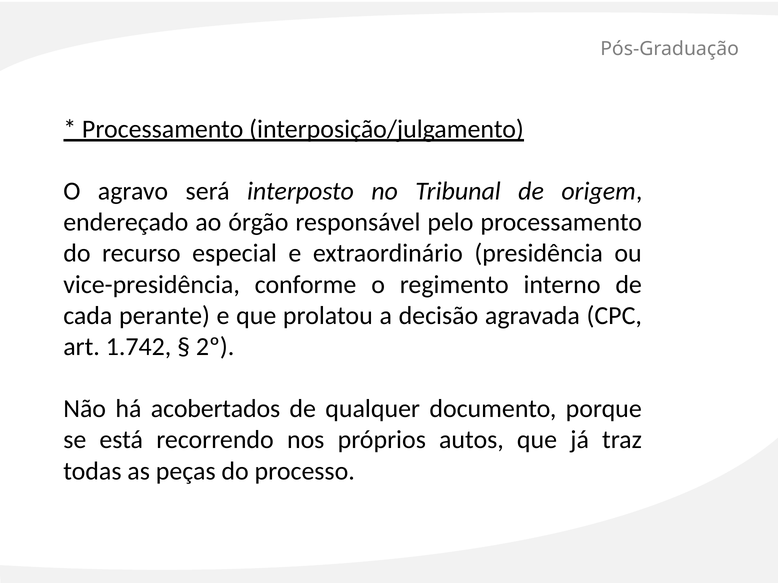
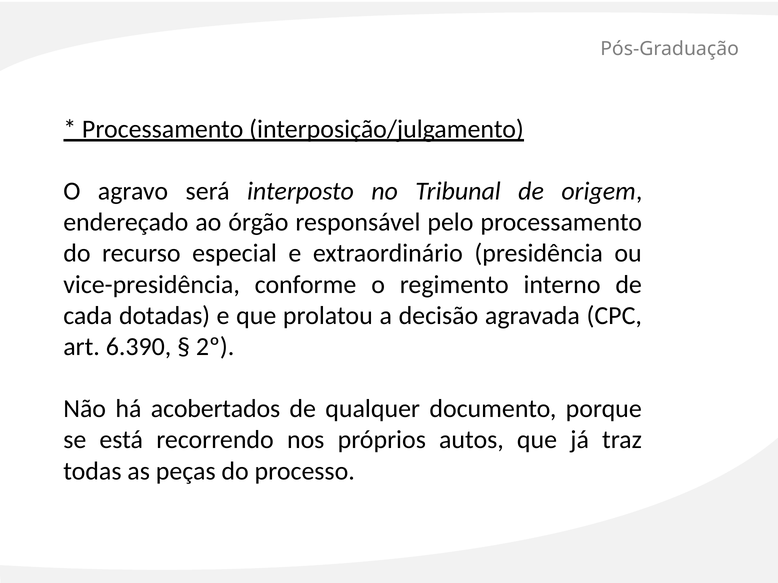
perante: perante -> dotadas (165, 316)
1.742: 1.742 -> 6.390 (139, 347)
